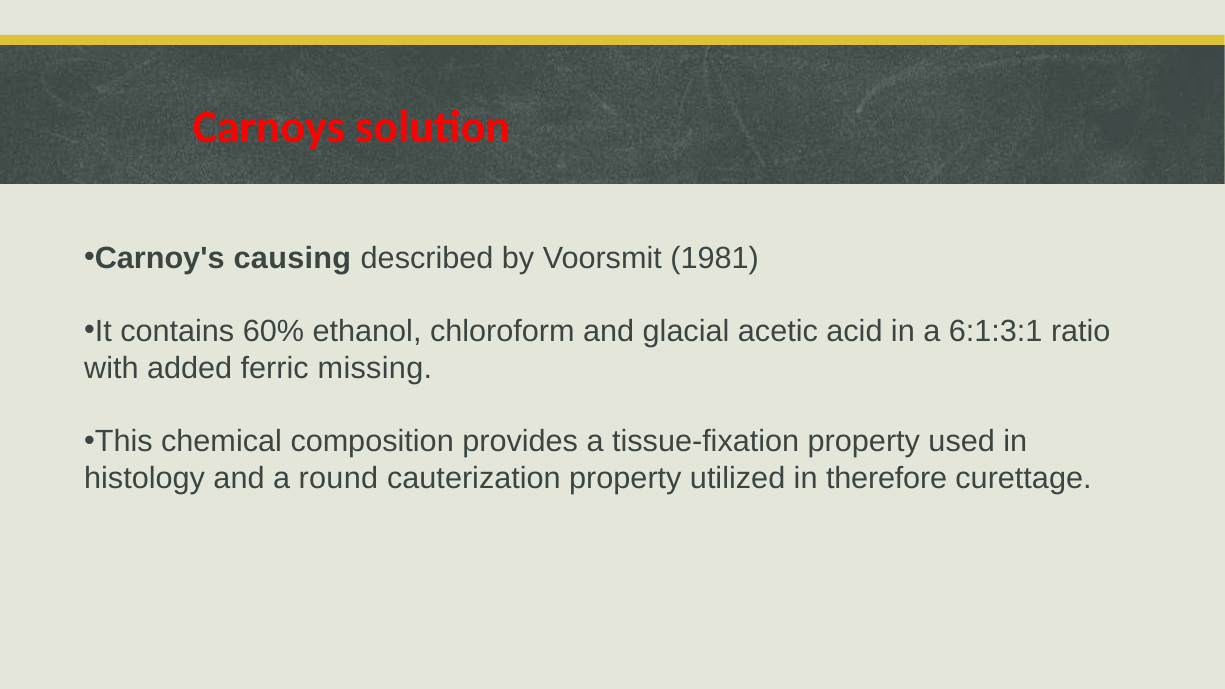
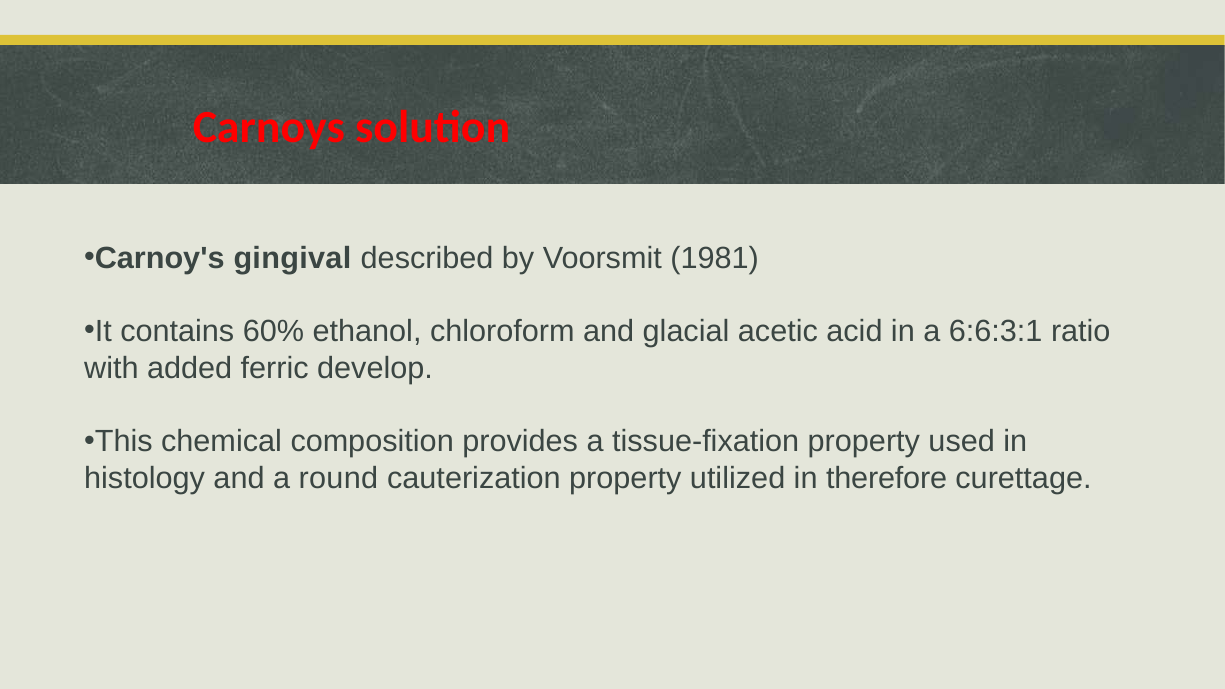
causing: causing -> gingival (292, 258)
6:1:3:1: 6:1:3:1 -> 6:6:3:1 (996, 332)
missing: missing -> develop (375, 368)
